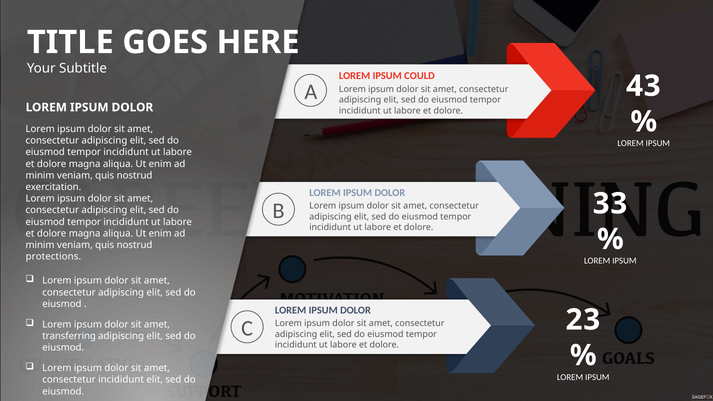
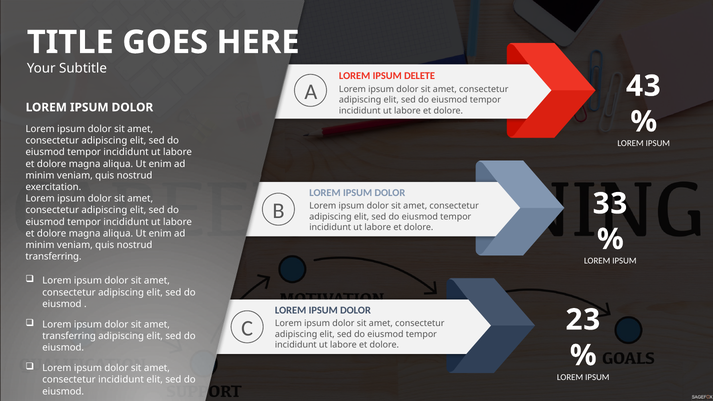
COULD: COULD -> DELETE (420, 76)
protections: protections -> transferring (53, 257)
